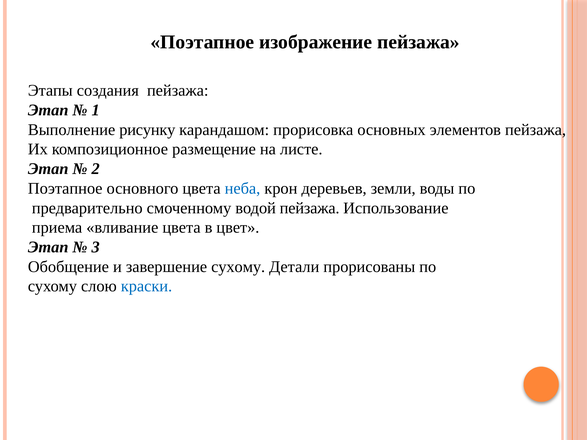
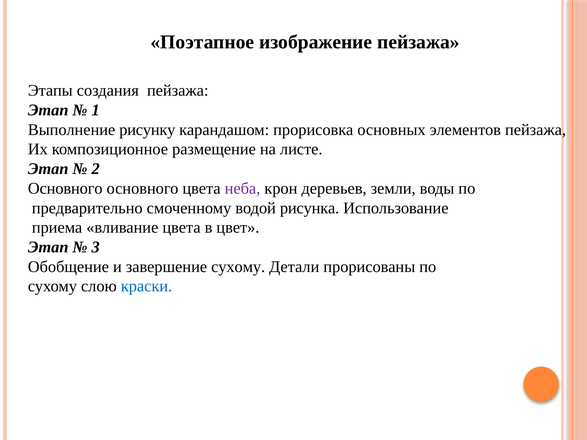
Поэтапное: Поэтапное -> Основного (65, 189)
неба colour: blue -> purple (243, 189)
водой пейзажа: пейзажа -> рисунка (310, 208)
